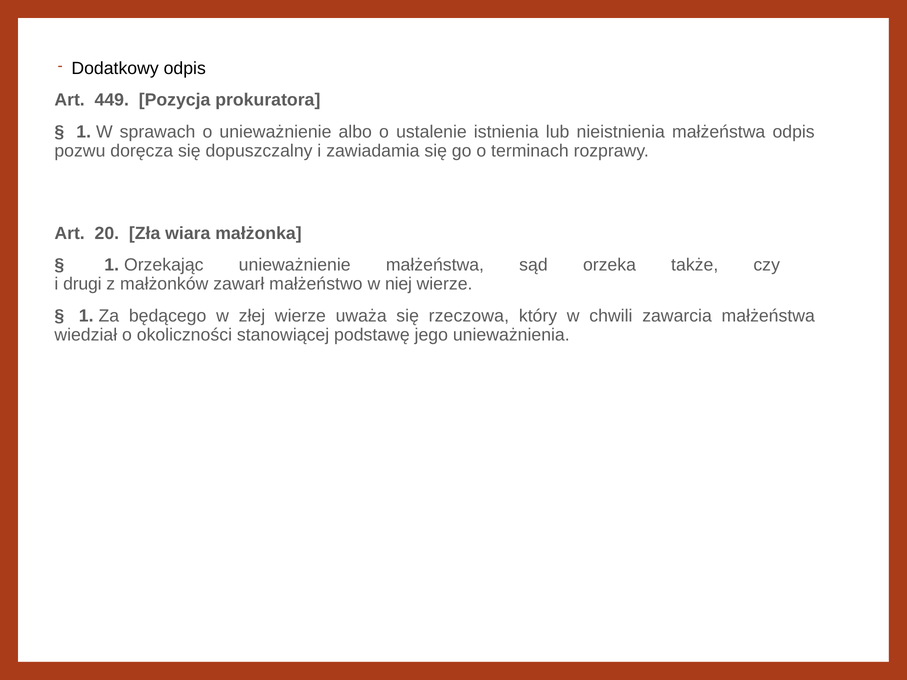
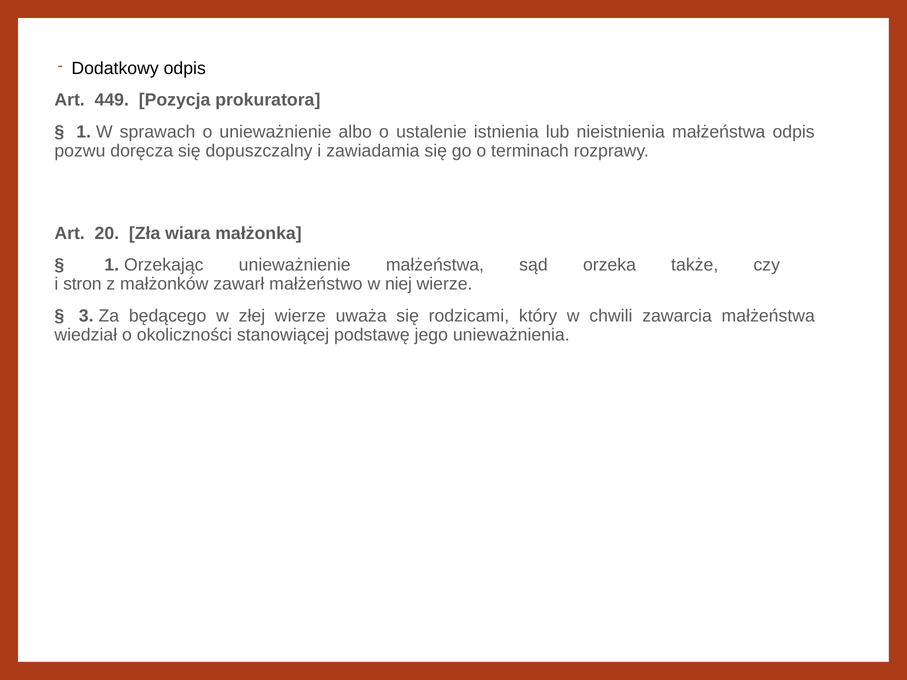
drugi: drugi -> stron (82, 284)
1: 1 -> 3 (86, 316)
rzeczowa: rzeczowa -> rodzicami (469, 316)
